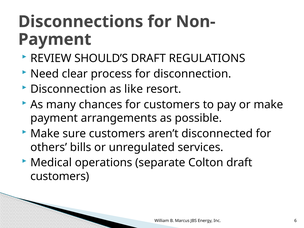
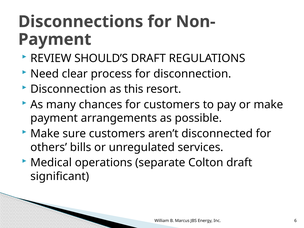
like: like -> this (134, 89)
customers: customers -> significant (60, 176)
